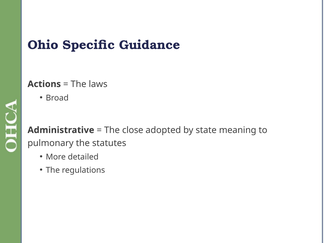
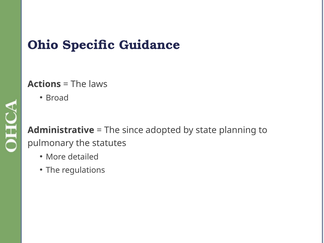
close: close -> since (133, 130)
meaning: meaning -> planning (238, 130)
